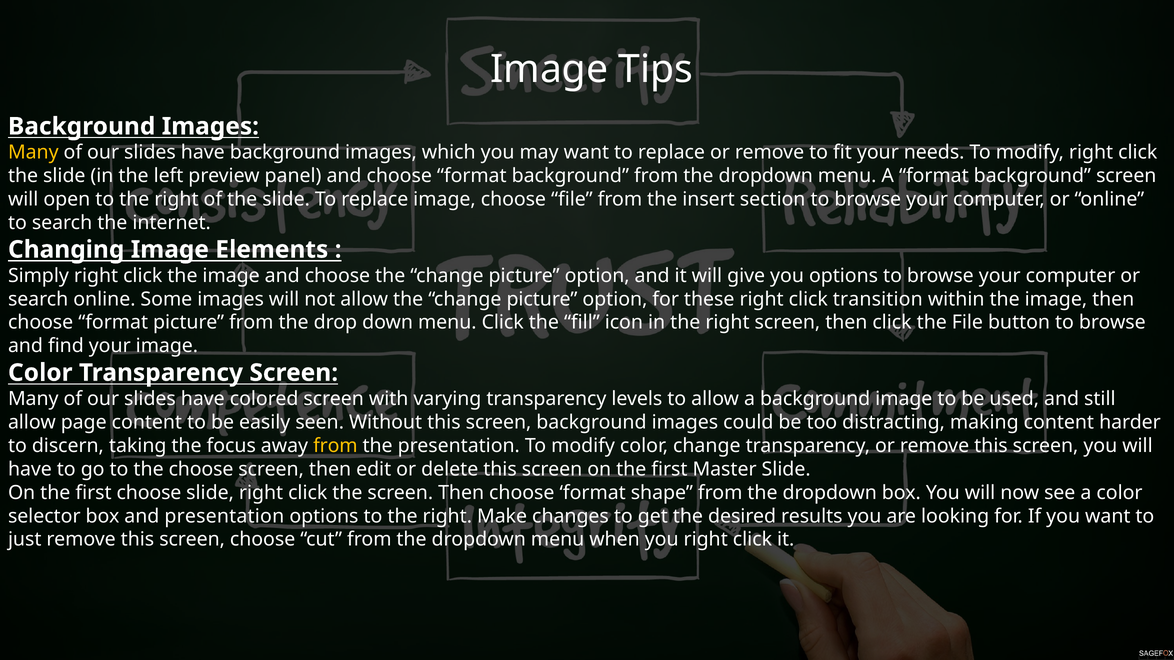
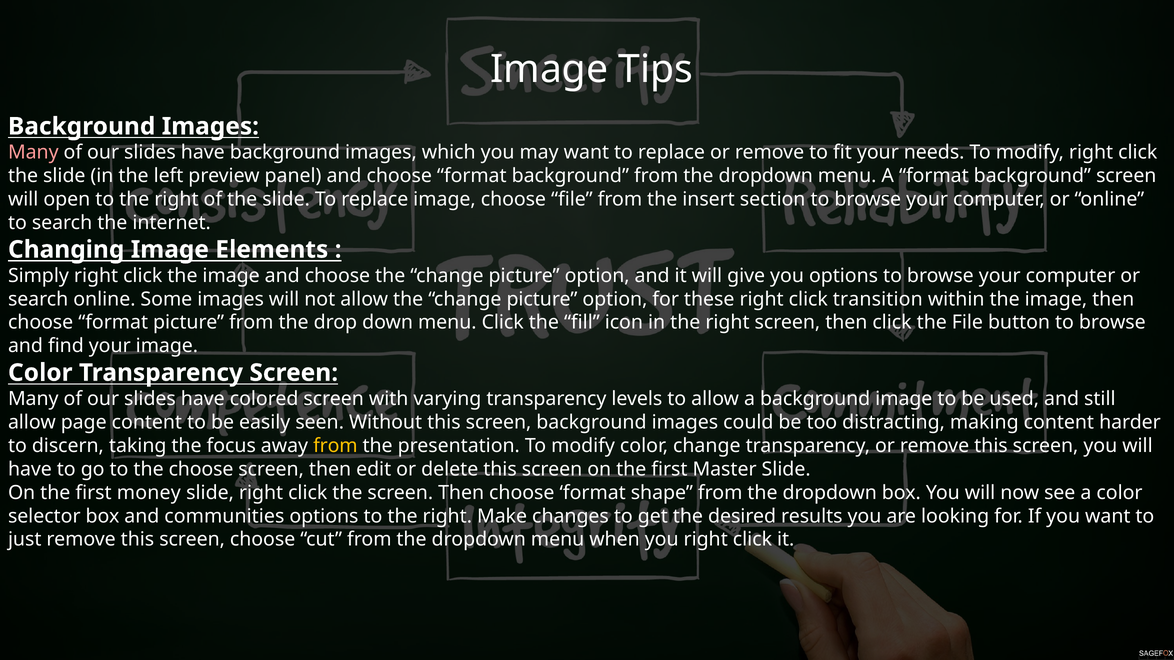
Many colour: yellow -> pink (33, 153)
first choose: choose -> money (149, 493)
and presentation: presentation -> communities (224, 516)
